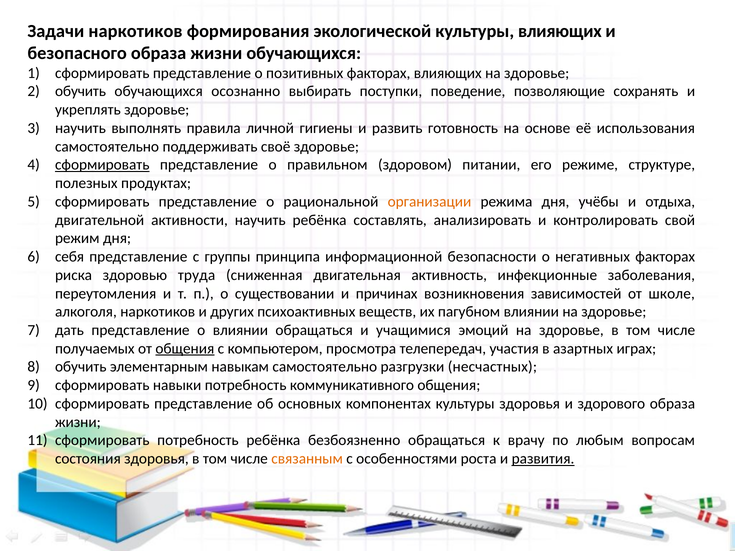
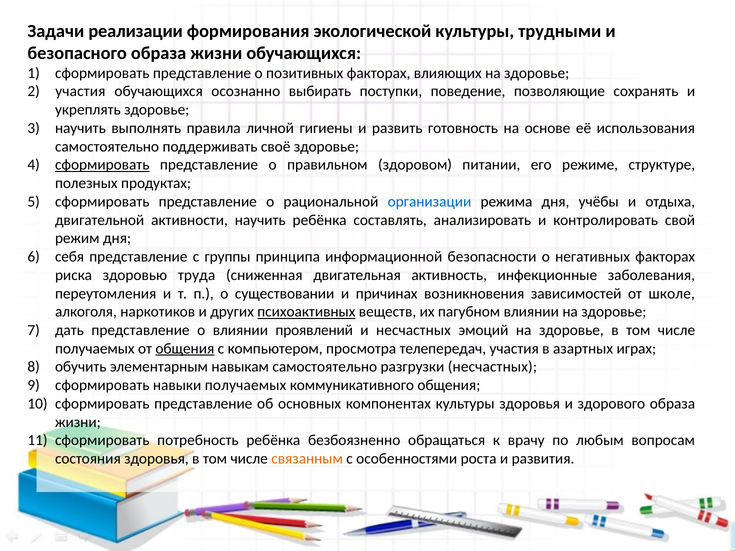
Задачи наркотиков: наркотиков -> реализации (136, 31)
культуры влияющих: влияющих -> трудными (560, 31)
обучить: обучить -> участия (80, 91)
организации colour: orange -> blue (429, 202)
психоактивных underline: none -> present (306, 312)
влиянии обращаться: обращаться -> проявлений (314, 330)
и учащимися: учащимися -> несчастных (413, 330)
навыки потребность: потребность -> получаемых (246, 385)
развития underline: present -> none (543, 459)
